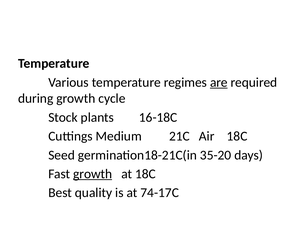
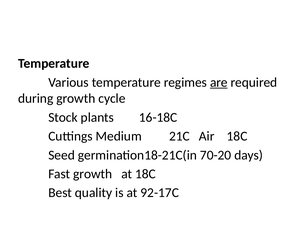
35-20: 35-20 -> 70-20 (216, 155)
growth underline: present -> none (93, 174)
74-17C: 74-17C -> 92-17C (160, 192)
